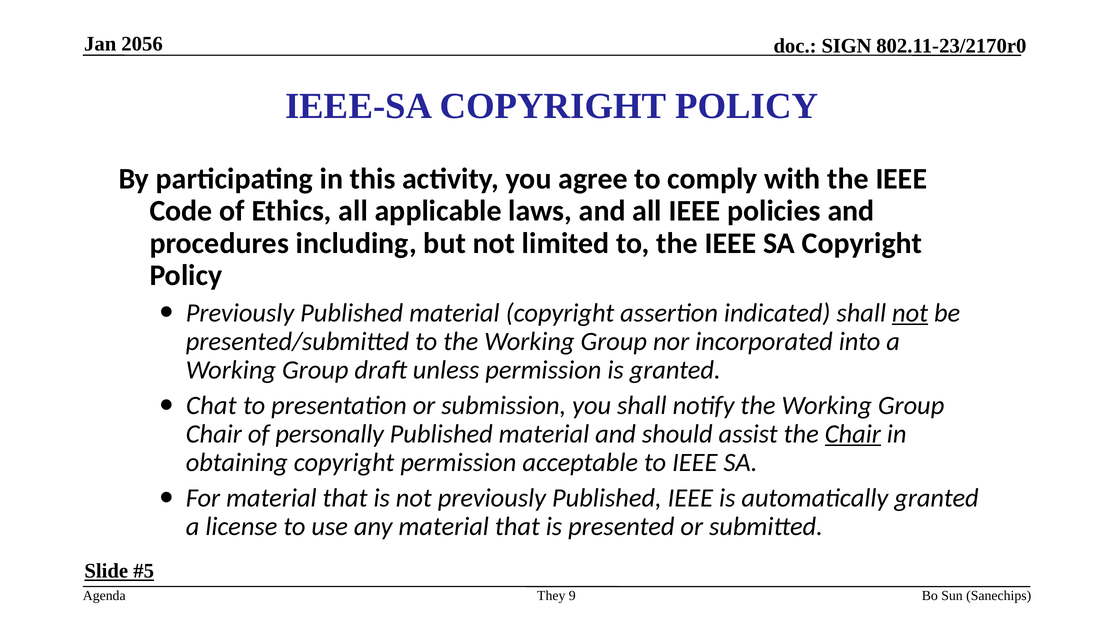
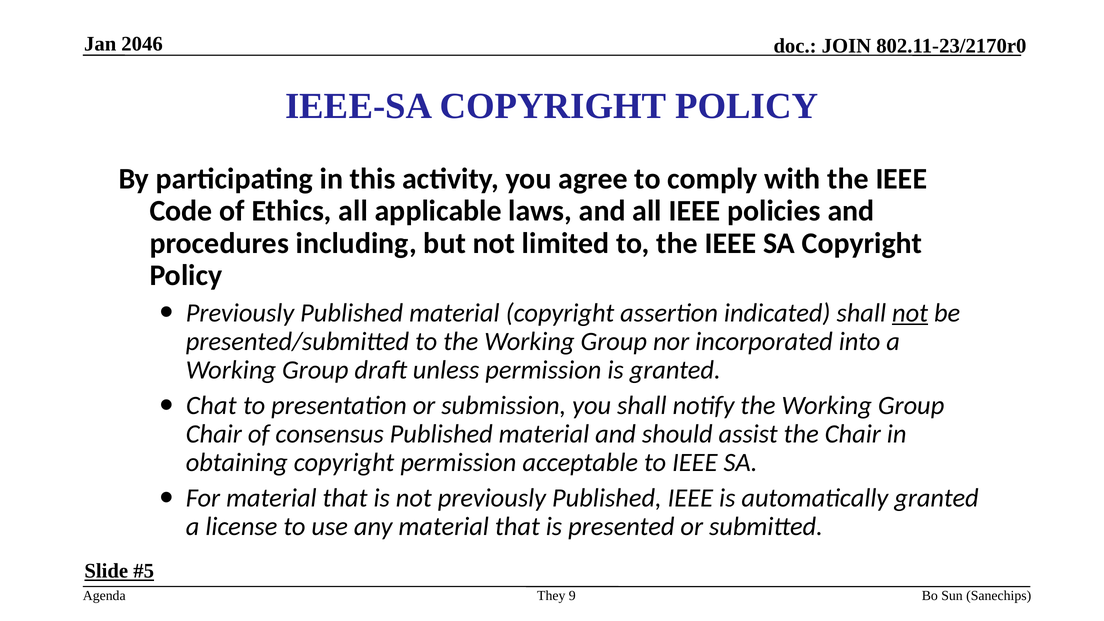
2056: 2056 -> 2046 (142, 44)
SIGN: SIGN -> JOIN (846, 46)
personally: personally -> consensus (330, 434)
Chair underline: present -> none (853, 434)
